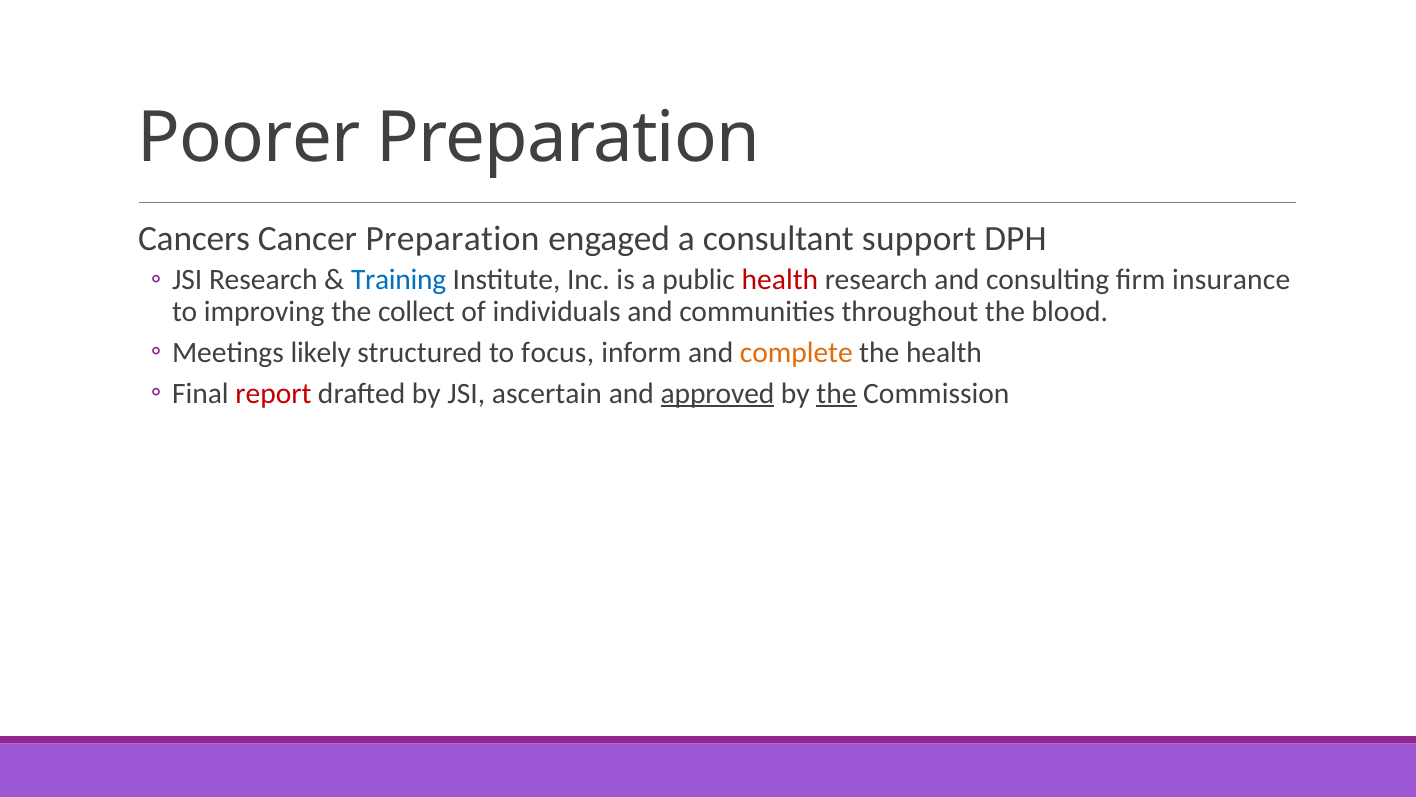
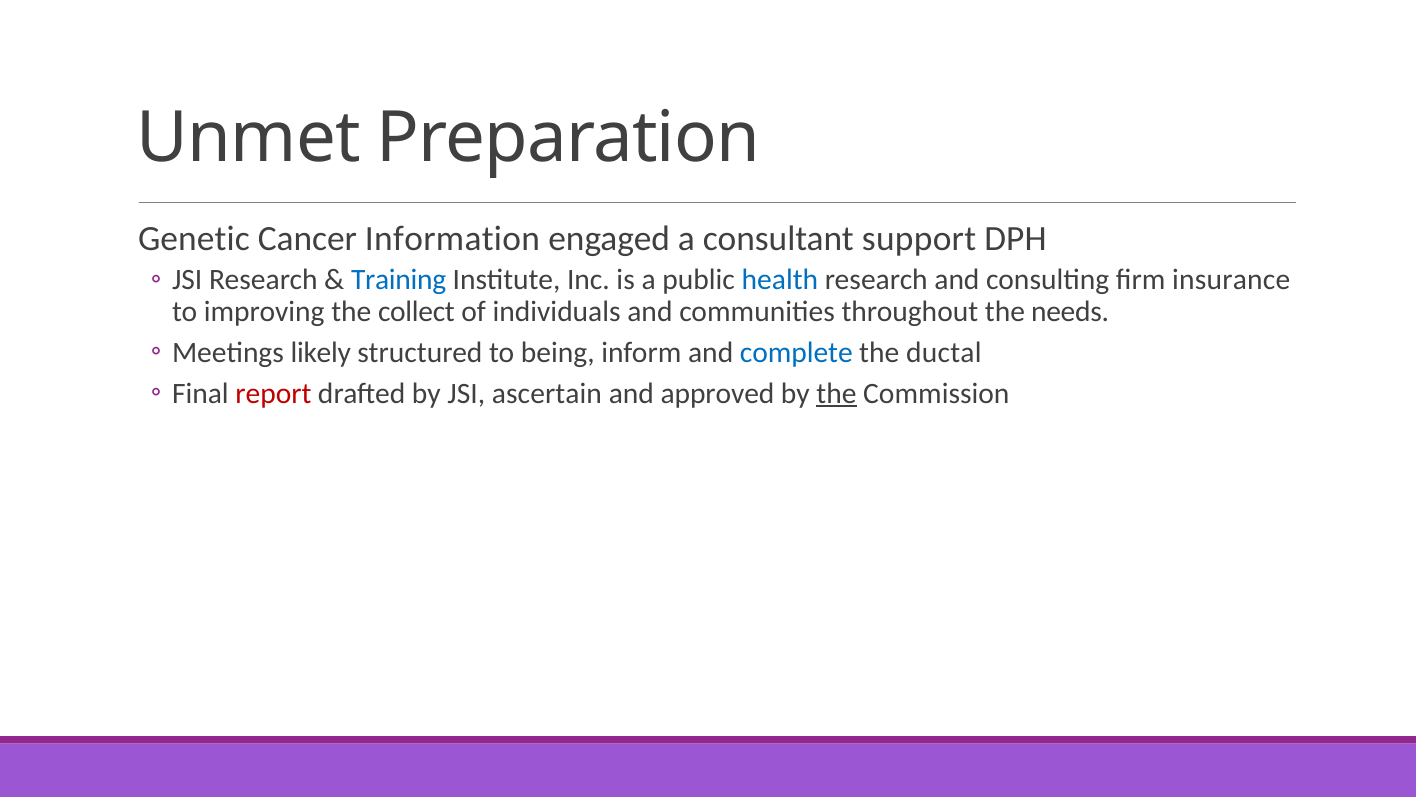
Poorer: Poorer -> Unmet (249, 138)
Cancers: Cancers -> Genetic (194, 239)
Cancer Preparation: Preparation -> Information (452, 239)
health colour: red -> blue (780, 280)
blood: blood -> needs (1070, 312)
focus: focus -> being (558, 352)
complete colour: orange -> blue (796, 352)
the health: health -> ductal (944, 352)
approved underline: present -> none (717, 393)
